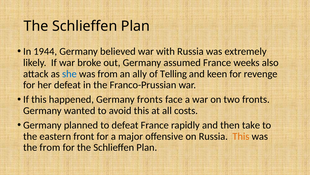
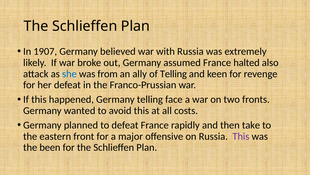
1944: 1944 -> 1907 (45, 51)
weeks: weeks -> halted (247, 62)
Germany fronts: fronts -> telling (150, 99)
This colour: orange -> purple (241, 136)
the from: from -> been (50, 147)
